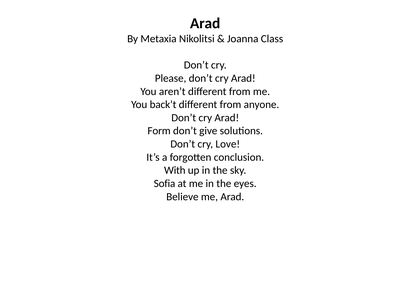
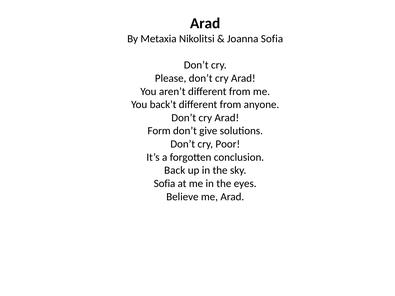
Joanna Class: Class -> Sofia (272, 39)
Love: Love -> Poor (228, 144)
With: With -> Back (175, 171)
